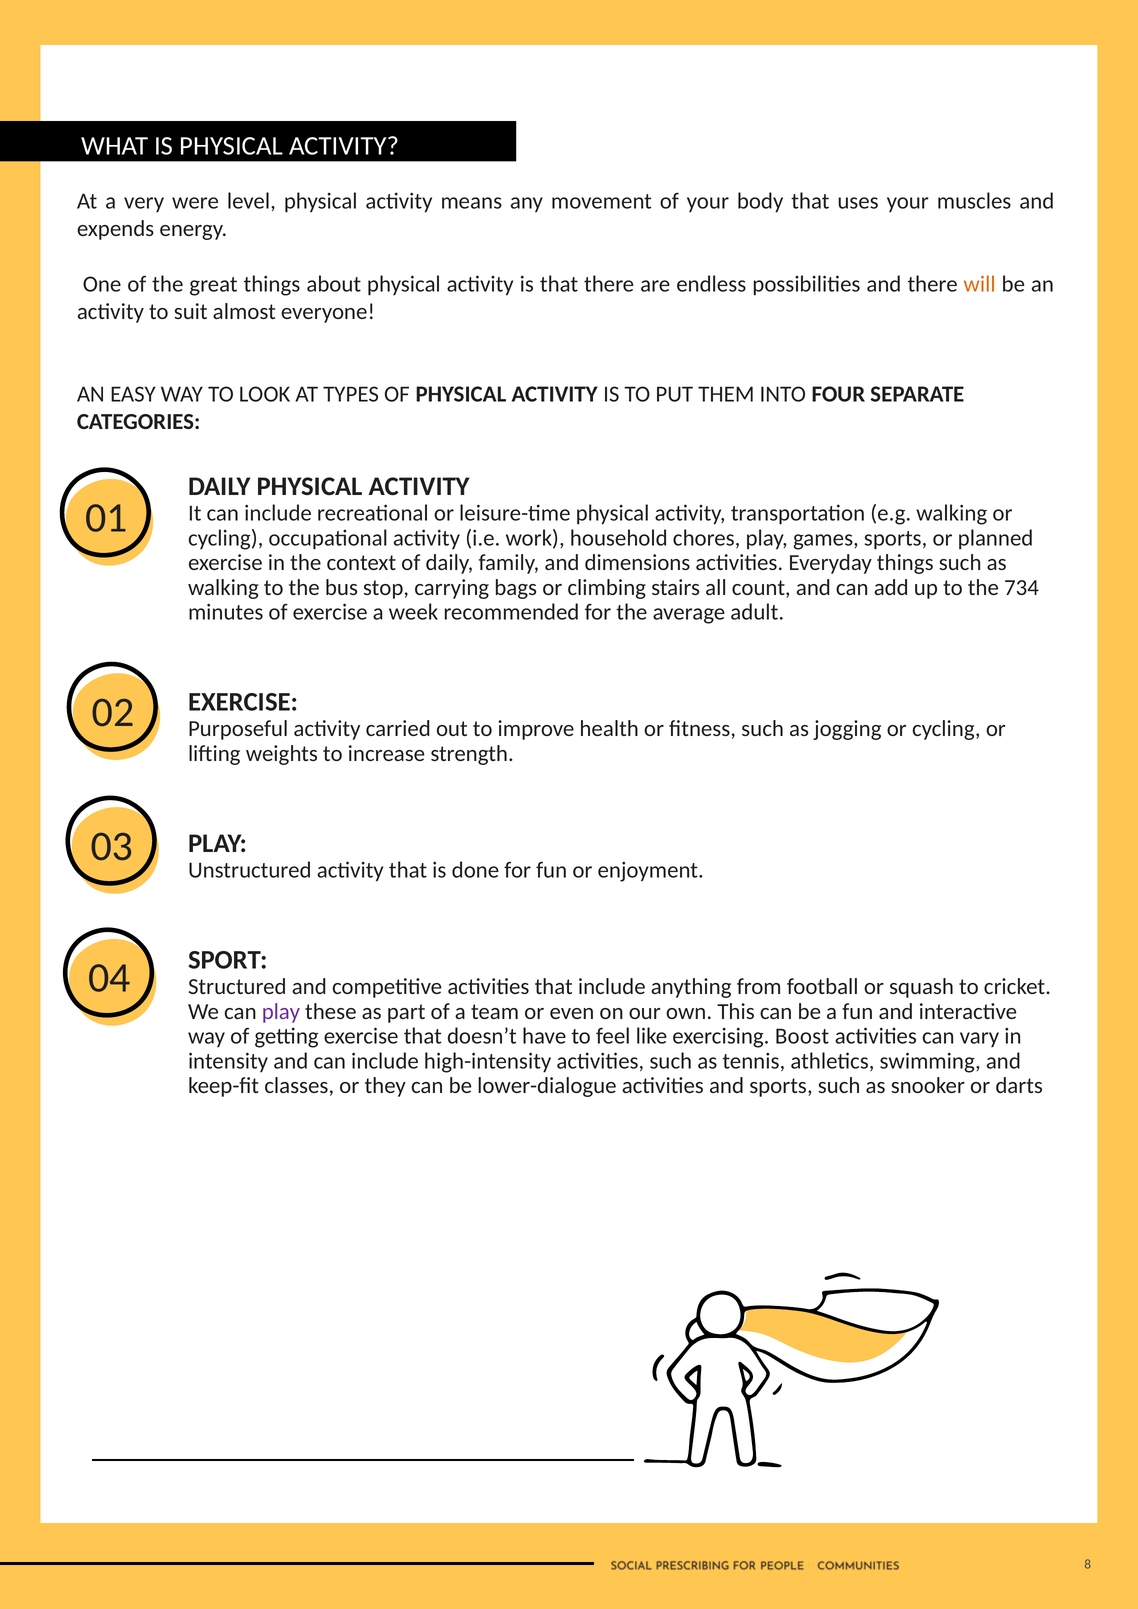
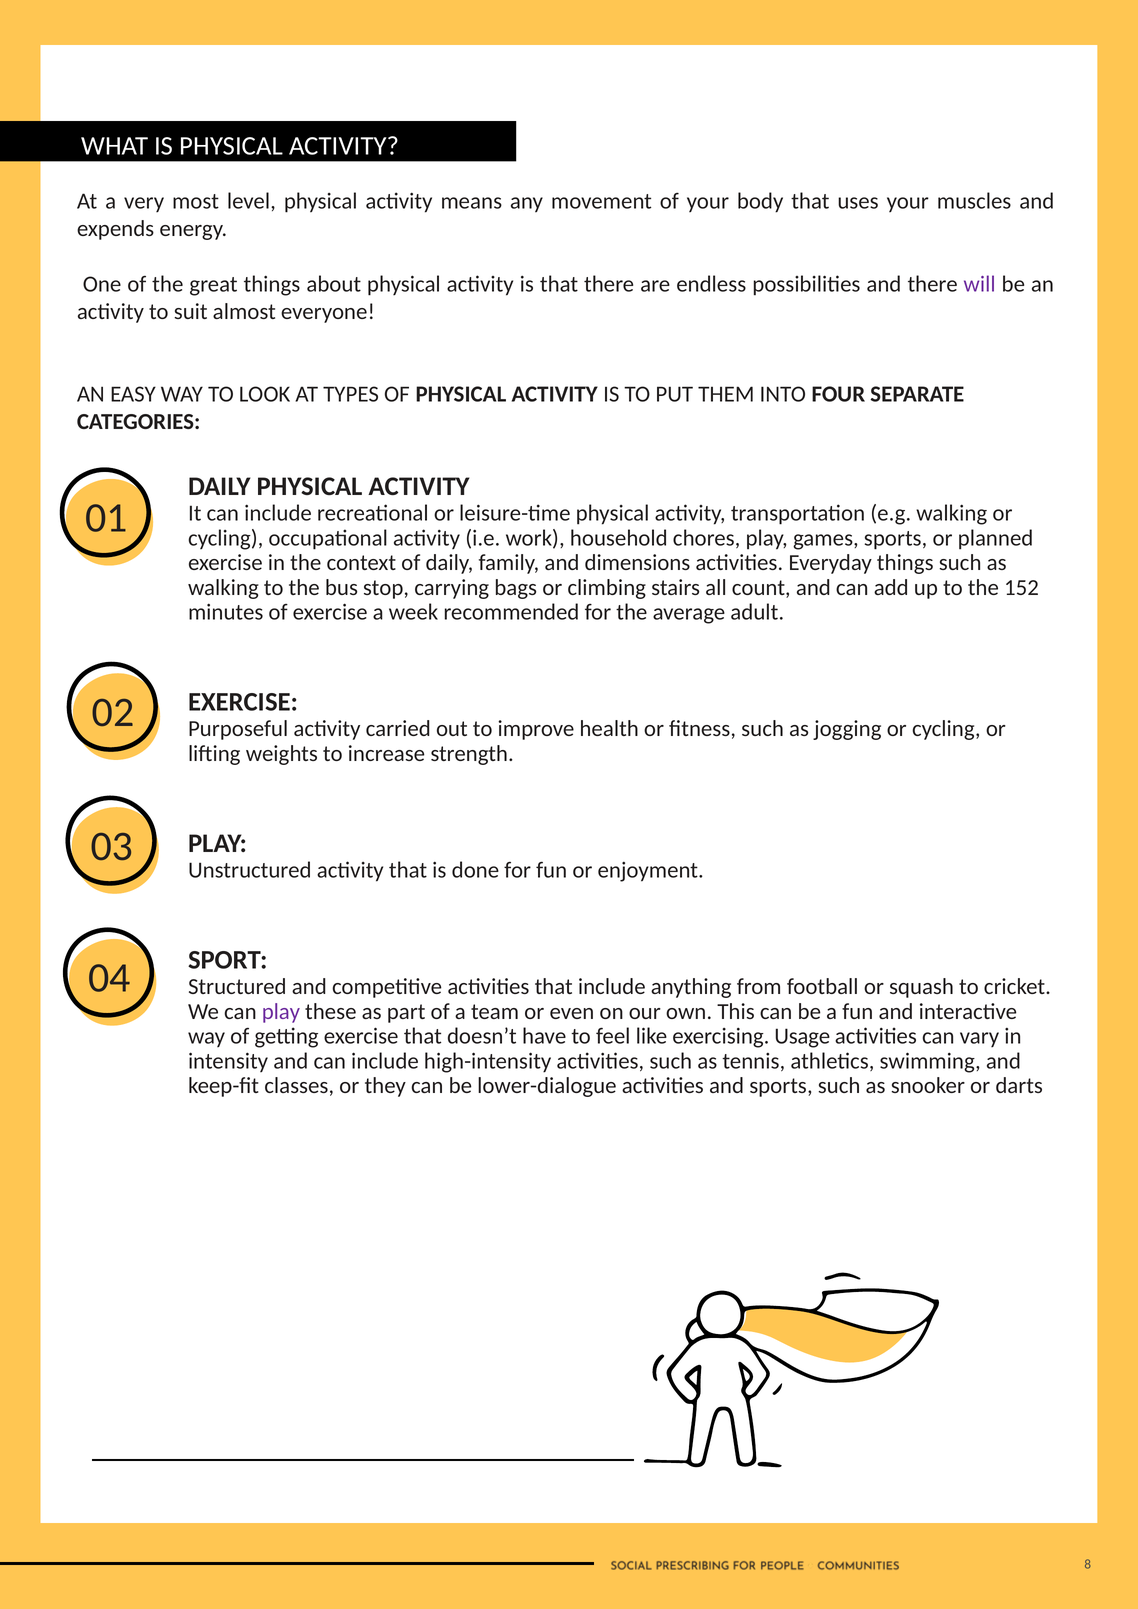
were: were -> most (196, 201)
will colour: orange -> purple (980, 284)
734: 734 -> 152 (1021, 588)
Boost: Boost -> Usage (802, 1037)
